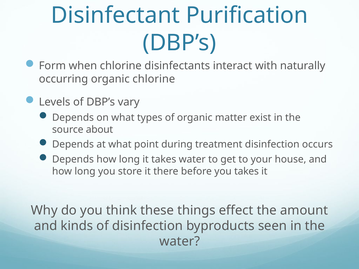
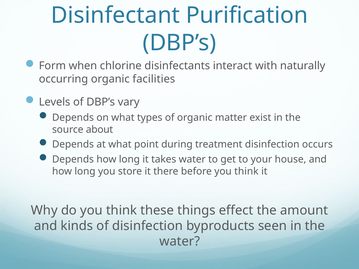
organic chlorine: chlorine -> facilities (154, 79)
before you takes: takes -> think (246, 172)
